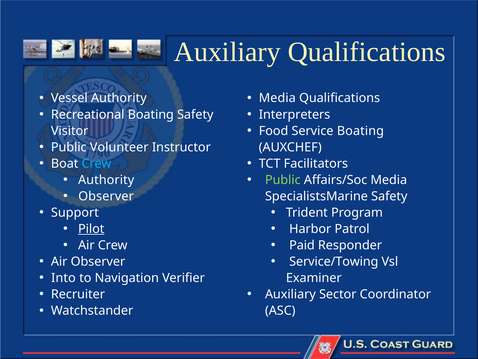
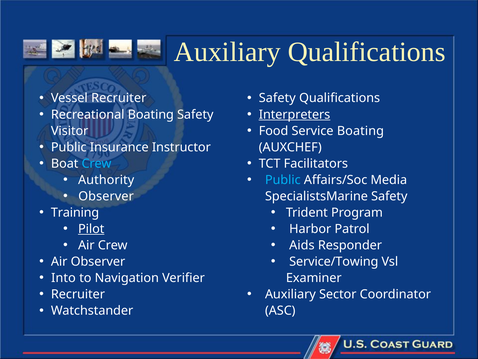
Vessel Authority: Authority -> Recruiter (119, 98)
Media: Media -> Safety (277, 98)
Interpreters underline: none -> present (295, 114)
Volunteer: Volunteer -> Insurance (119, 147)
Public colour: light green -> light blue (283, 180)
Support: Support -> Training (75, 212)
Paid: Paid -> Aids (302, 245)
